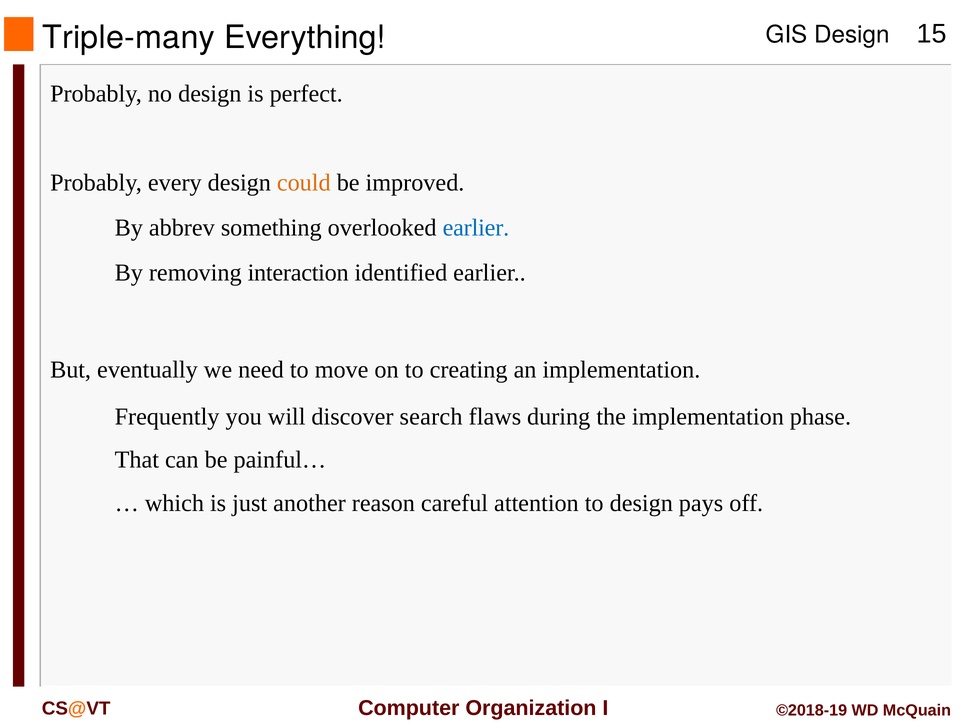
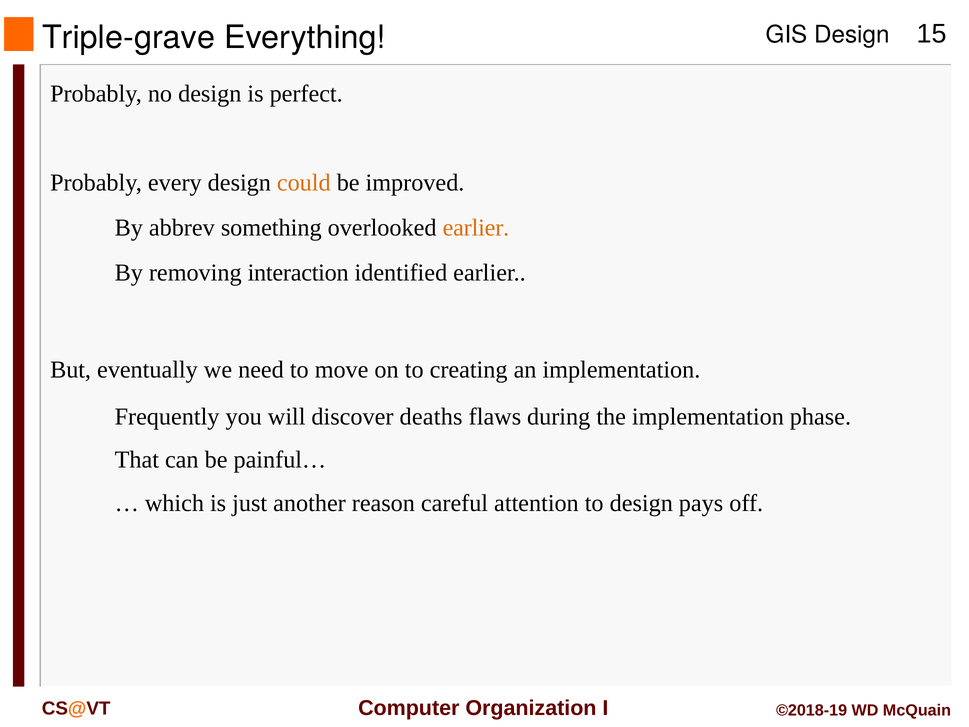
Triple-many: Triple-many -> Triple-grave (129, 38)
earlier colour: blue -> orange (476, 228)
search: search -> deaths (431, 417)
